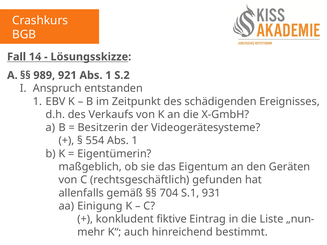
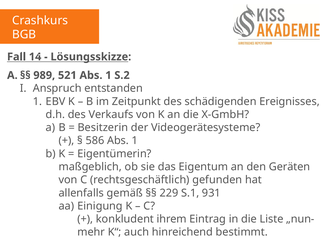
921: 921 -> 521 (67, 75)
554: 554 -> 586 (95, 141)
704: 704 -> 229 (169, 193)
fiktive: fiktive -> ihrem (172, 219)
